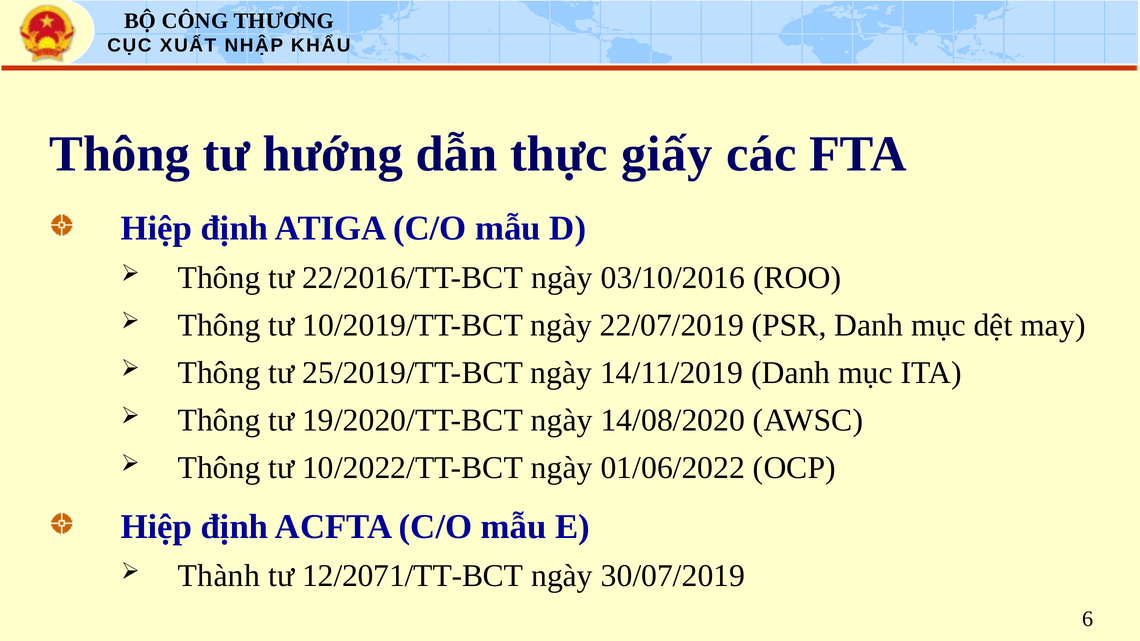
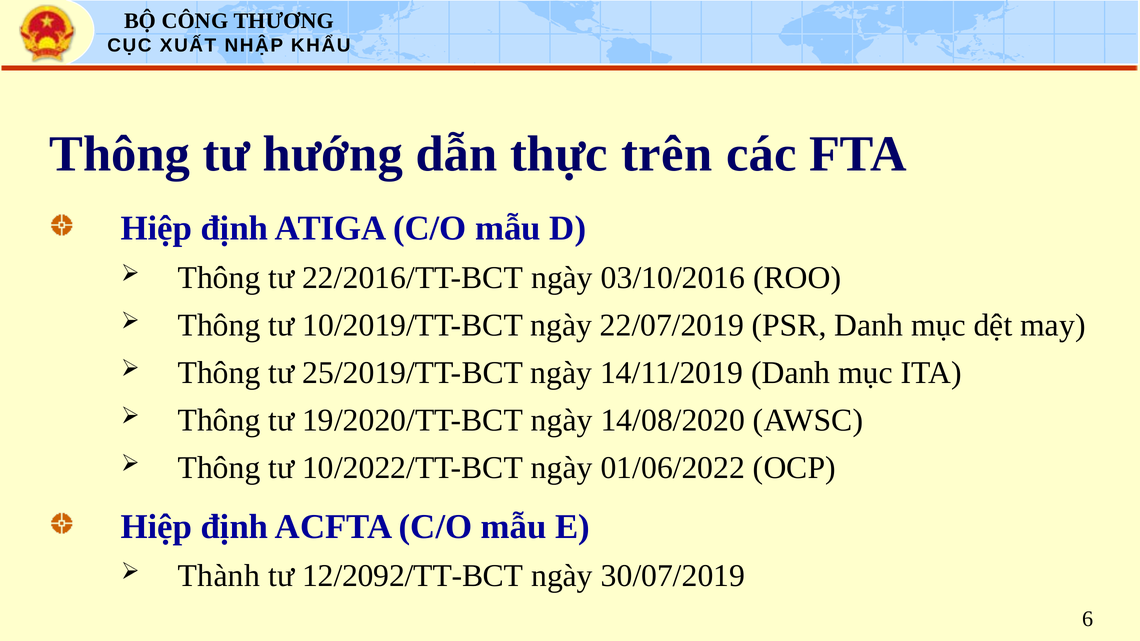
giấy: giấy -> trên (667, 154)
12/2071/TT-BCT: 12/2071/TT-BCT -> 12/2092/TT-BCT (413, 576)
